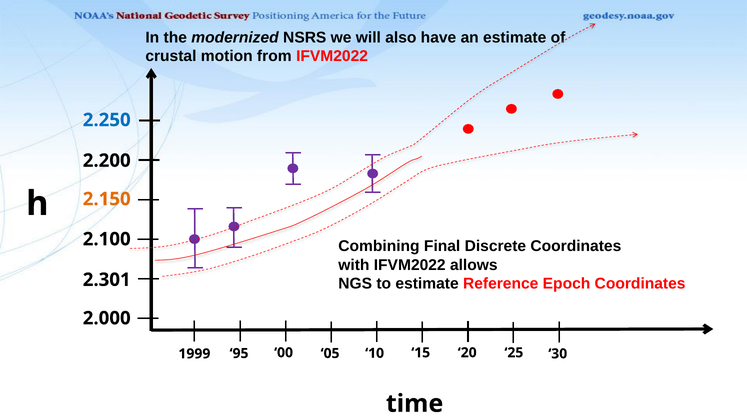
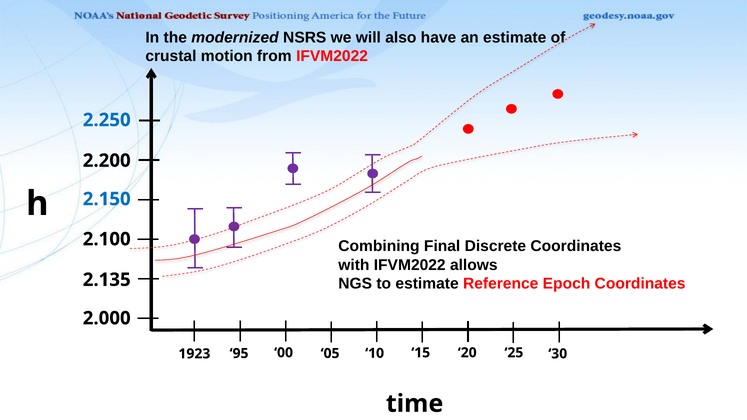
2.150 colour: orange -> blue (107, 199)
2.301: 2.301 -> 2.135 (107, 280)
1999: 1999 -> 1923 (194, 354)
